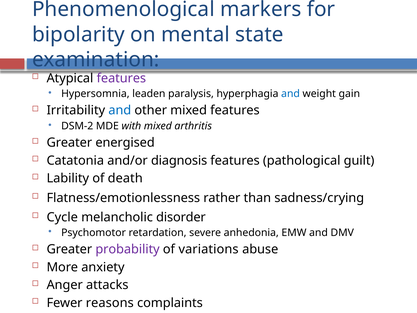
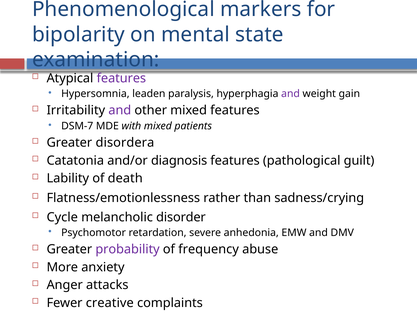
and colour: blue -> purple (291, 94)
and colour: blue -> purple (120, 110)
DSM-2: DSM-2 -> DSM-7 (77, 126)
arthritis: arthritis -> patients (193, 126)
energised: energised -> disordera (125, 143)
variations: variations -> frequency (209, 249)
reasons: reasons -> creative (110, 303)
